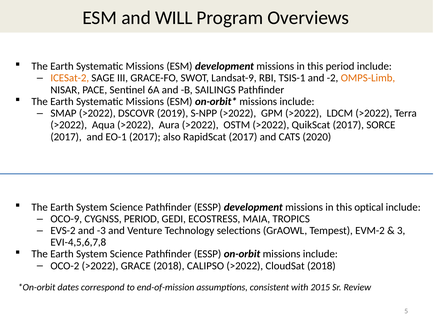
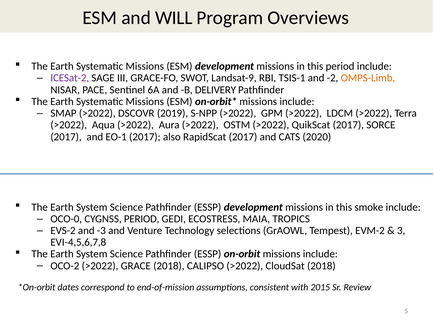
ICESat-2 colour: orange -> purple (70, 78)
SAILINGS: SAILINGS -> DELIVERY (215, 90)
optical: optical -> smoke (369, 207)
OCO-9: OCO-9 -> OCO-0 (66, 219)
